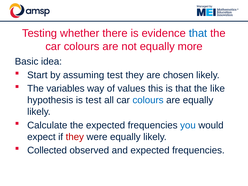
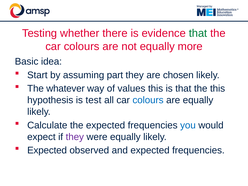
that colour: blue -> green (198, 33)
assuming test: test -> part (115, 75)
variables: variables -> whatever (66, 89)
the like: like -> this (218, 89)
they colour: red -> purple (75, 137)
Collected: Collected -> Expected (47, 150)
